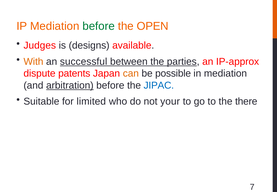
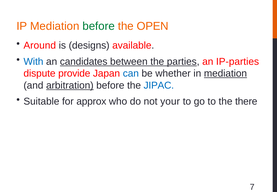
Judges: Judges -> Around (40, 45)
With colour: orange -> blue (33, 61)
successful: successful -> candidates (84, 61)
IP-approx: IP-approx -> IP-parties (238, 61)
patents: patents -> provide (74, 73)
can colour: orange -> blue (131, 73)
possible: possible -> whether (173, 73)
mediation underline: none -> present (225, 73)
limited: limited -> approx (91, 101)
